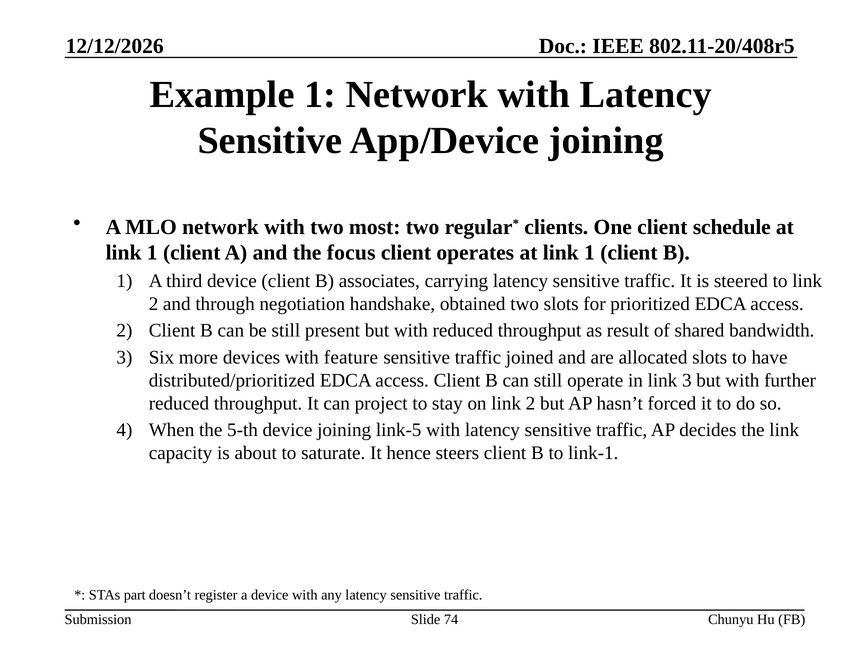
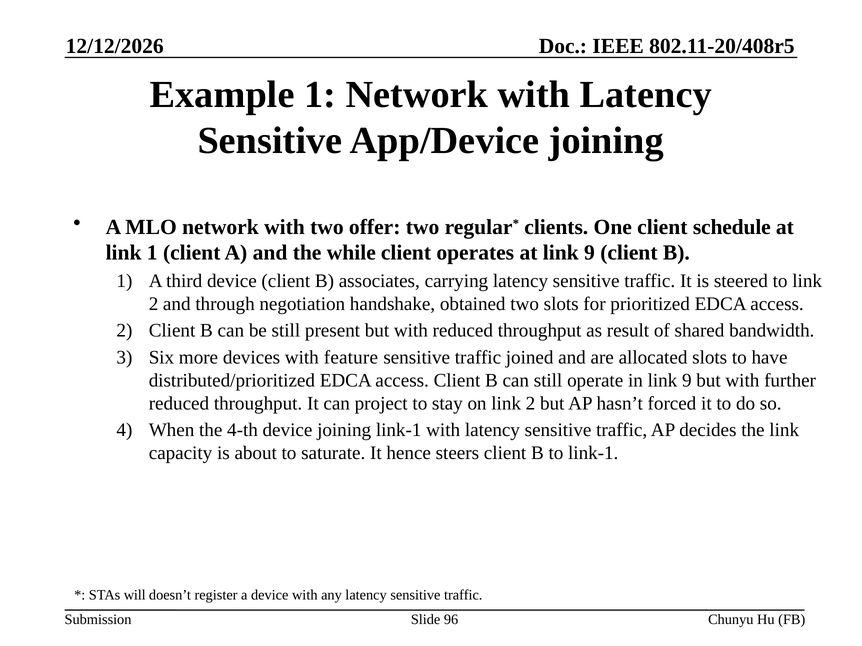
most: most -> offer (375, 227)
focus: focus -> while (351, 253)
operates at link 1: 1 -> 9 (589, 253)
in link 3: 3 -> 9 (687, 381)
5-th: 5-th -> 4-th (242, 430)
joining link-5: link-5 -> link-1 (399, 430)
part: part -> will (135, 596)
74: 74 -> 96 (451, 620)
